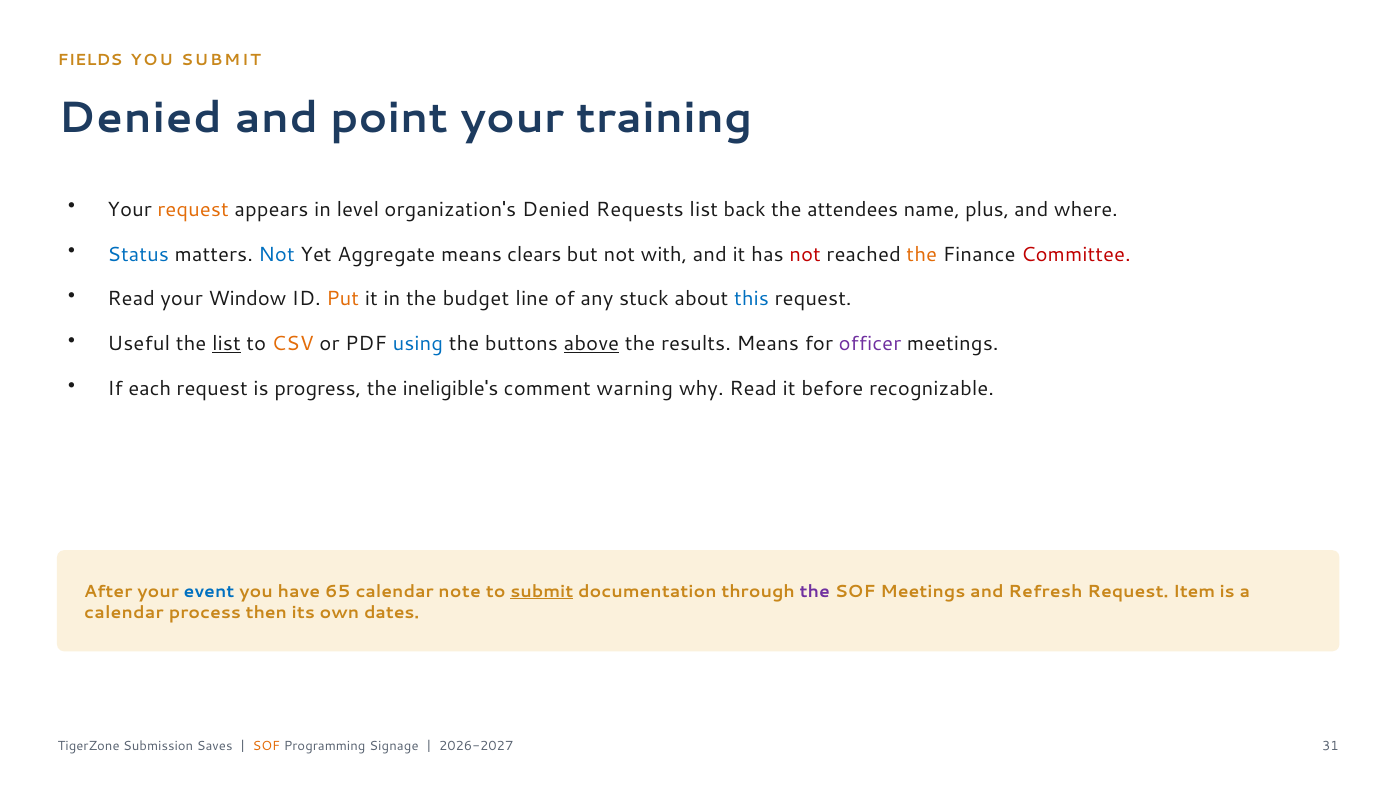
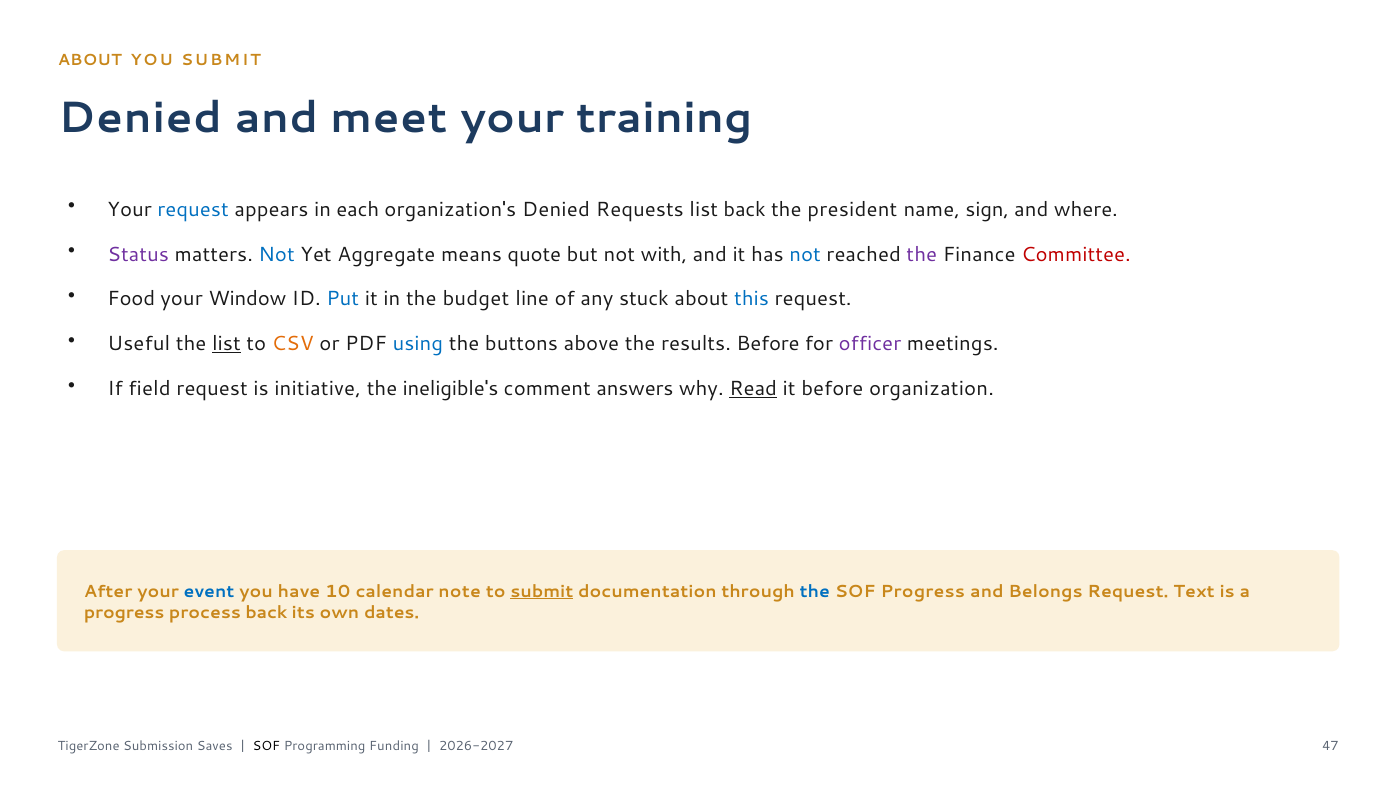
FIELDS: FIELDS -> ABOUT (90, 60)
point: point -> meet (389, 118)
request colour: orange -> blue (193, 210)
level: level -> each (358, 210)
attendees: attendees -> president (852, 210)
plus: plus -> sign (987, 210)
Status colour: blue -> purple (138, 255)
clears: clears -> quote (534, 255)
not colour: red -> blue (805, 255)
the colour: orange -> purple (922, 255)
Read: Read -> Food (131, 299)
Put colour: orange -> blue (343, 299)
above underline: present -> none (591, 344)
results Means: Means -> Before (768, 344)
each: each -> field (150, 389)
progress: progress -> initiative (318, 389)
warning: warning -> answers (635, 389)
Read underline: none -> present (753, 389)
recognizable: recognizable -> organization (931, 389)
65: 65 -> 10 (338, 592)
the colour: purple -> blue (815, 592)
SOF Meetings: Meetings -> Progress (923, 592)
Refresh: Refresh -> Belongs (1046, 592)
Item: Item -> Text (1194, 592)
calendar: calendar -> progress (124, 613)
process then: then -> back (266, 613)
SOF colour: orange -> black (266, 746)
Signage: Signage -> Funding (394, 746)
31: 31 -> 47 (1330, 746)
